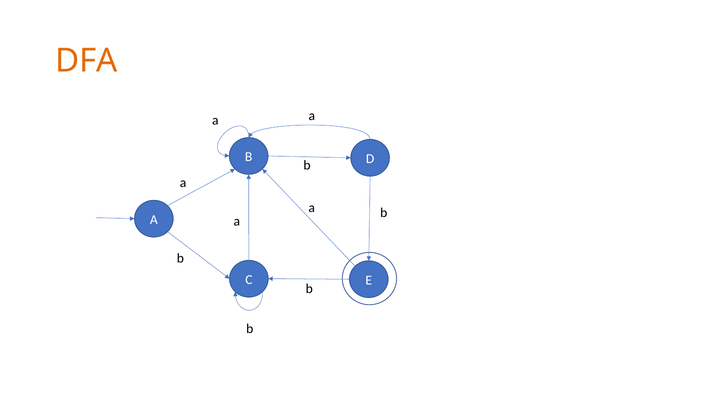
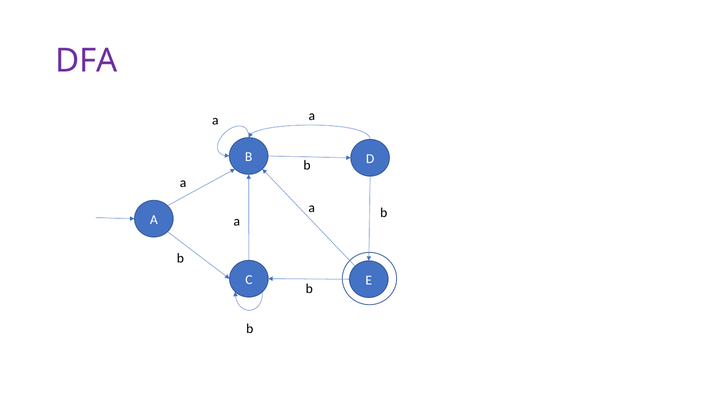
DFA colour: orange -> purple (86, 61)
